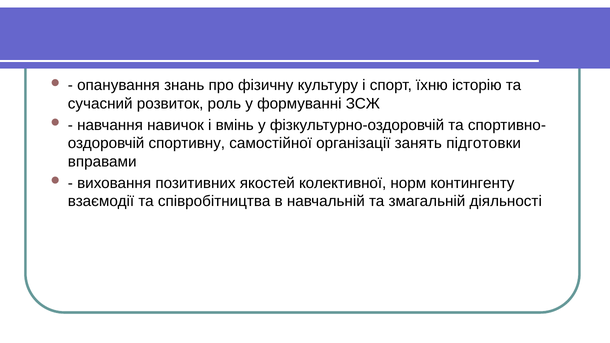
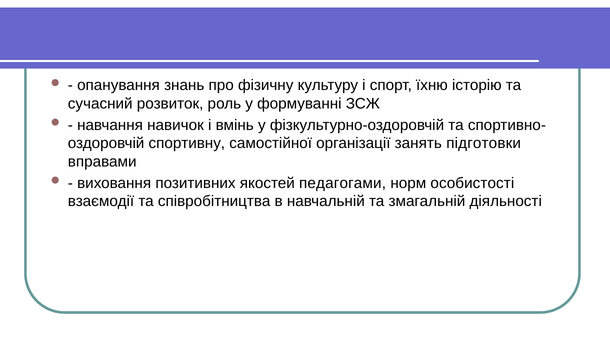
колективної: колективної -> педагогами (343, 183)
контингенту: контингенту -> особистості (472, 183)
